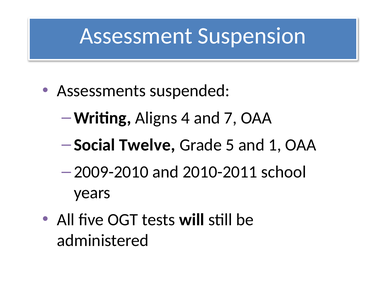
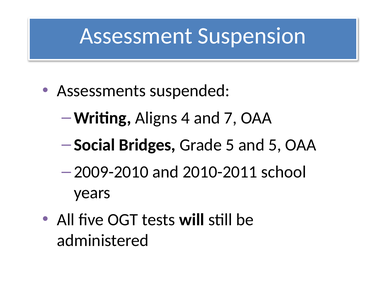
Twelve: Twelve -> Bridges (147, 145)
and 1: 1 -> 5 (275, 145)
